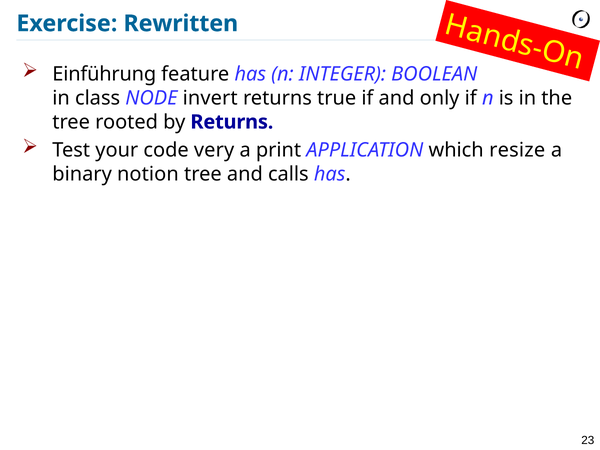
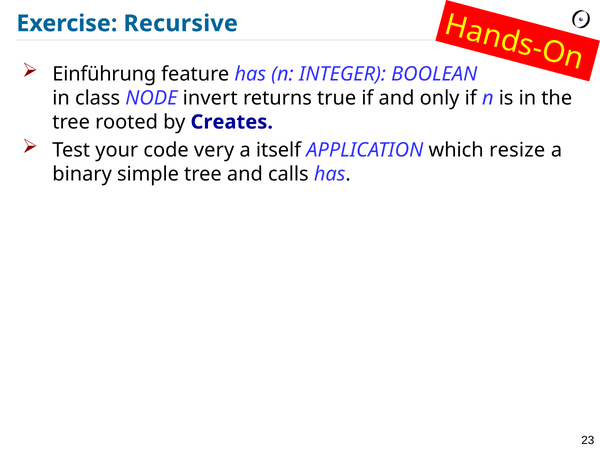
Rewritten: Rewritten -> Recursive (181, 24)
by Returns: Returns -> Creates (232, 122)
print: print -> itself (279, 150)
notion: notion -> simple (148, 174)
